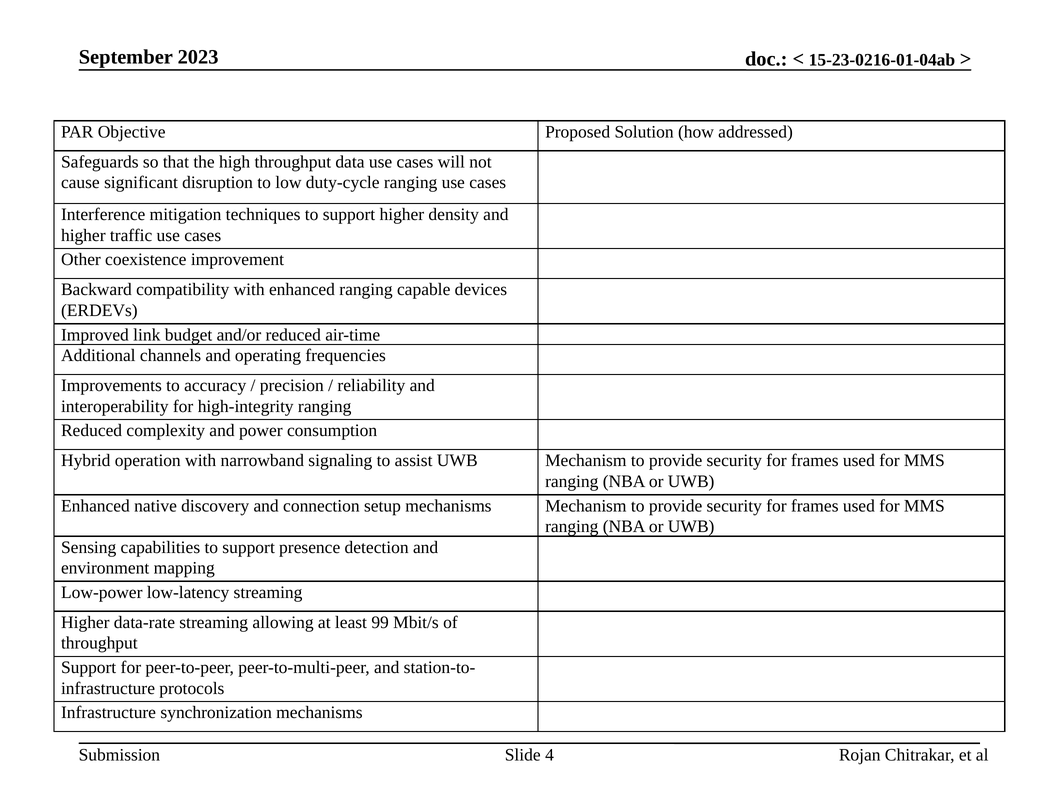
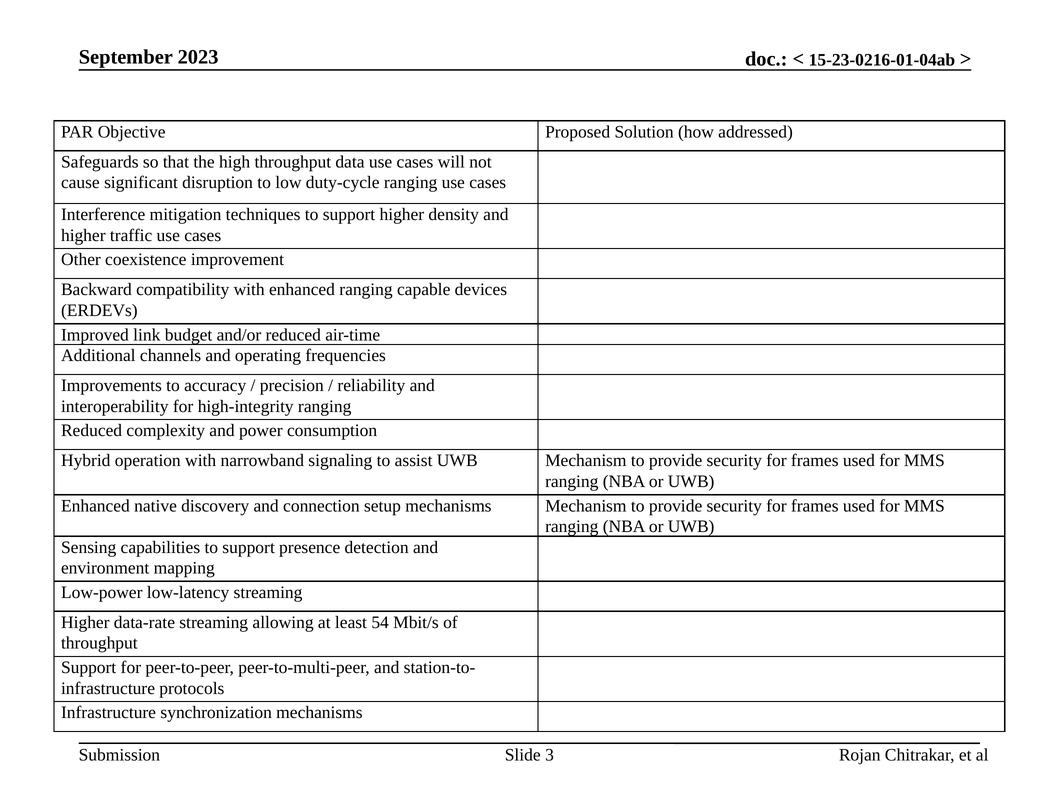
99: 99 -> 54 (380, 623)
4: 4 -> 3 (550, 755)
